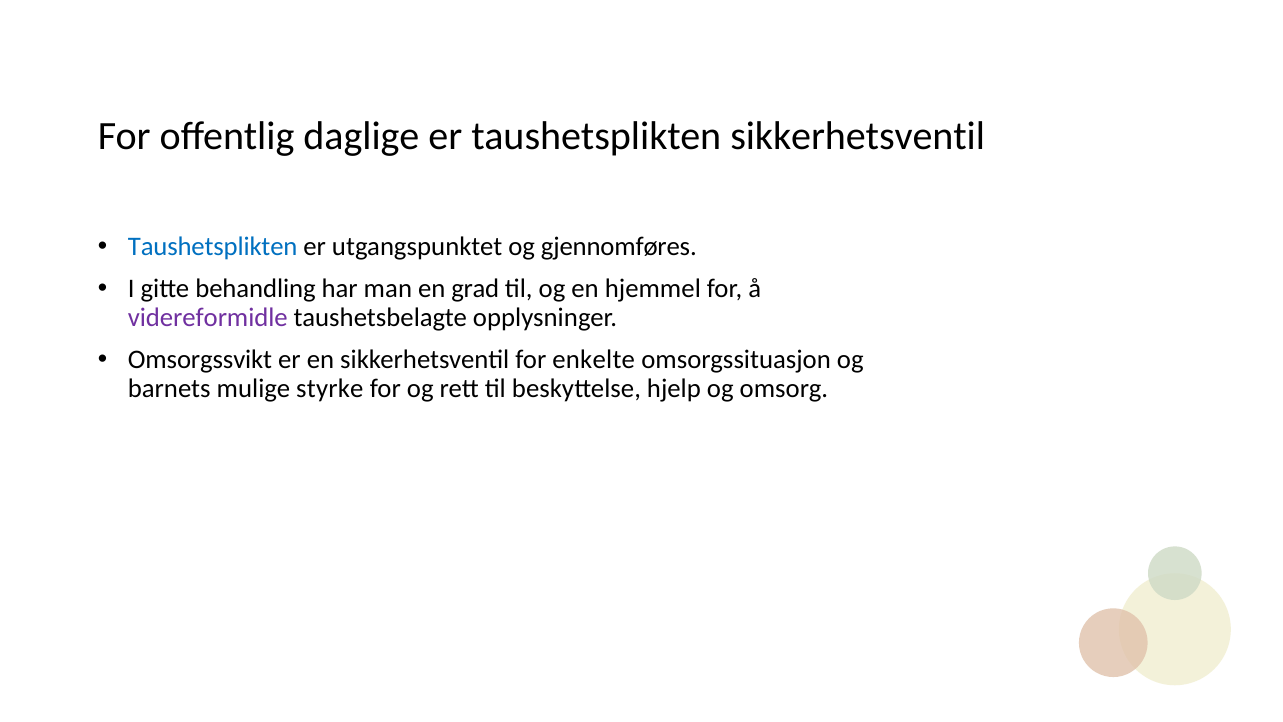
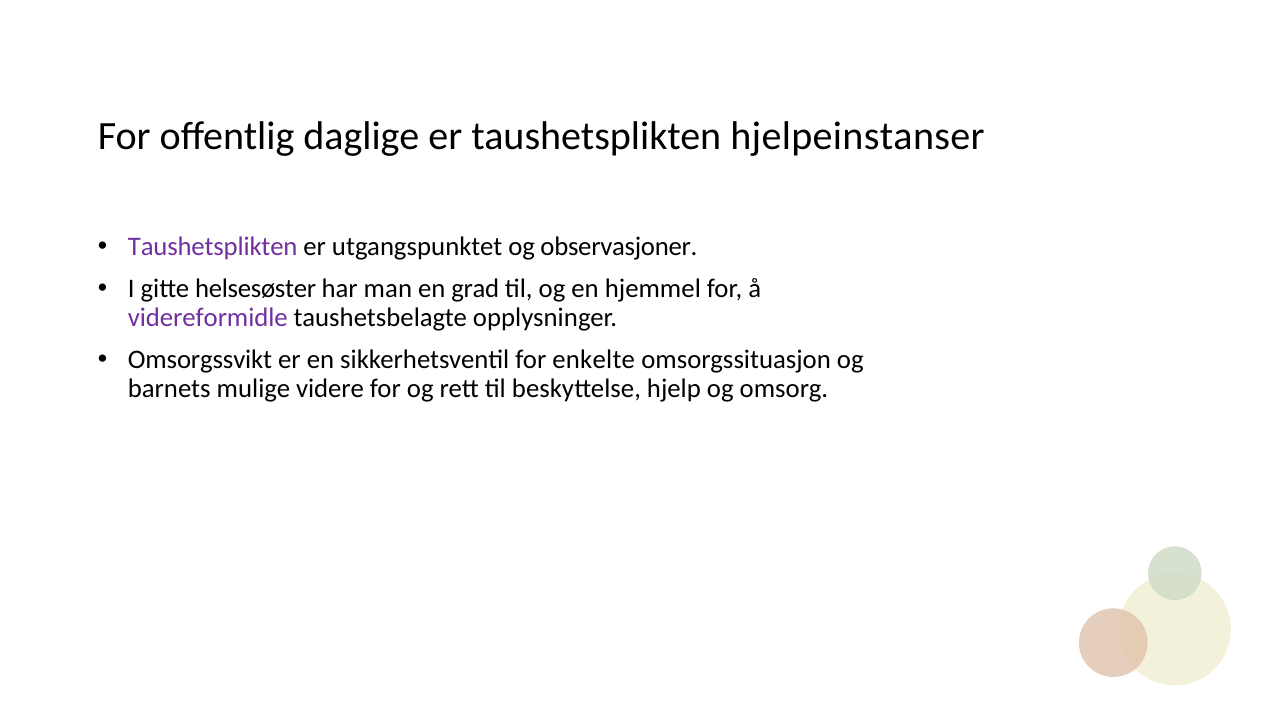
taushetsplikten sikkerhetsventil: sikkerhetsventil -> hjelpeinstanser (857, 136)
Taushetsplikten colour: blue -> purple (213, 246)
gjennomføres: gjennomføres -> observasjoner (619, 246)
behandling: behandling -> helsesøster (256, 289)
styrke: styrke -> videre (330, 389)
